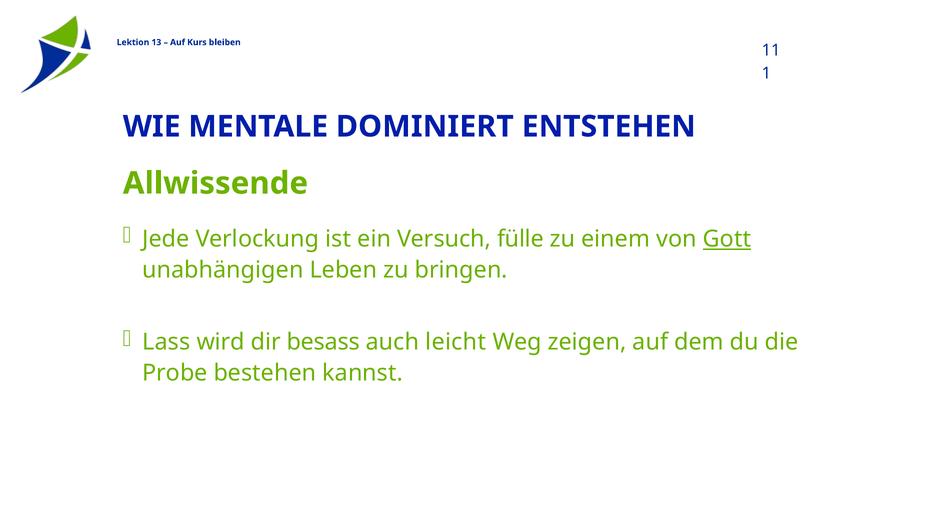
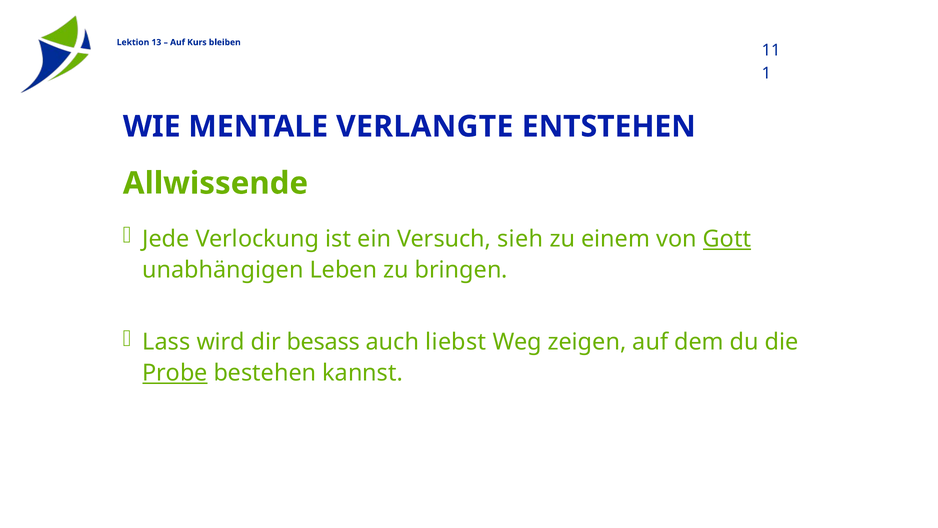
DOMINIERT: DOMINIERT -> VERLANGTE (425, 126)
fülle: fülle -> sieh (520, 239)
leicht: leicht -> liebst (456, 342)
Probe underline: none -> present (175, 373)
